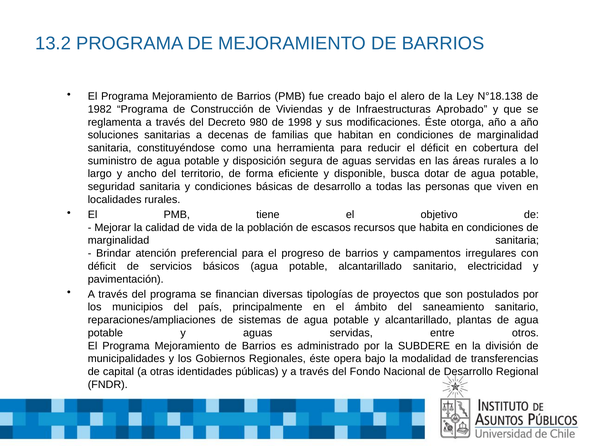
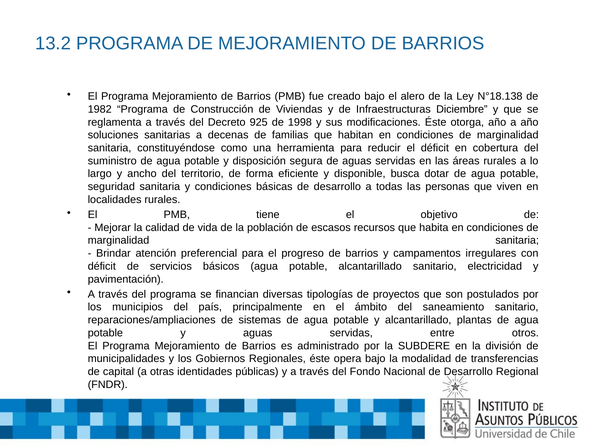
Aprobado: Aprobado -> Diciembre (462, 109)
980: 980 -> 925 (259, 122)
